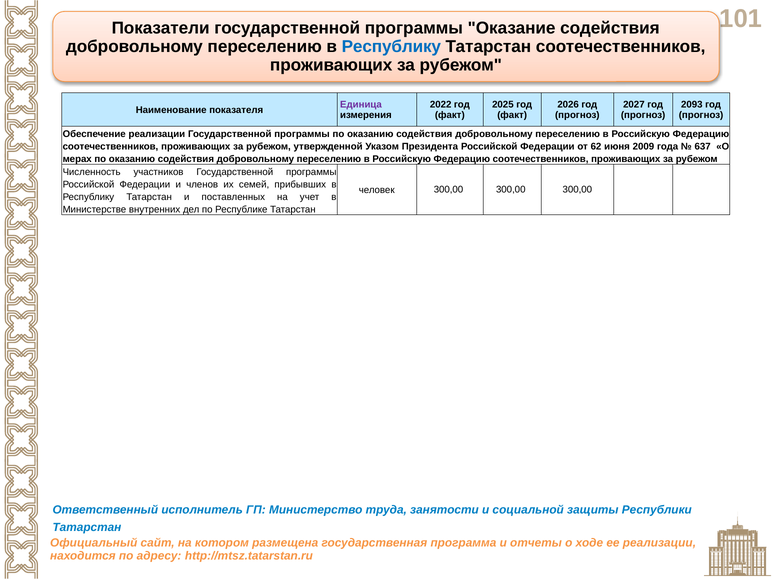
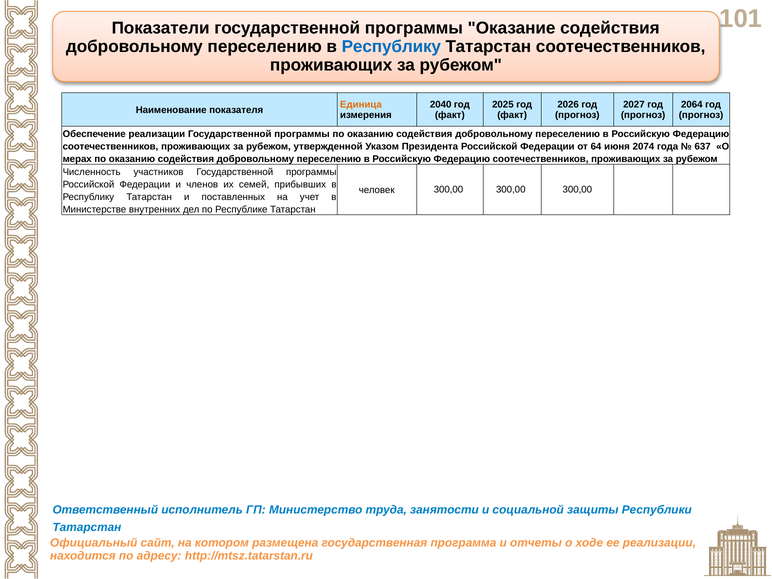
Единица colour: purple -> orange (361, 104)
2022: 2022 -> 2040 (441, 104)
2093: 2093 -> 2064 (692, 104)
62: 62 -> 64 (596, 147)
2009: 2009 -> 2074 (643, 147)
